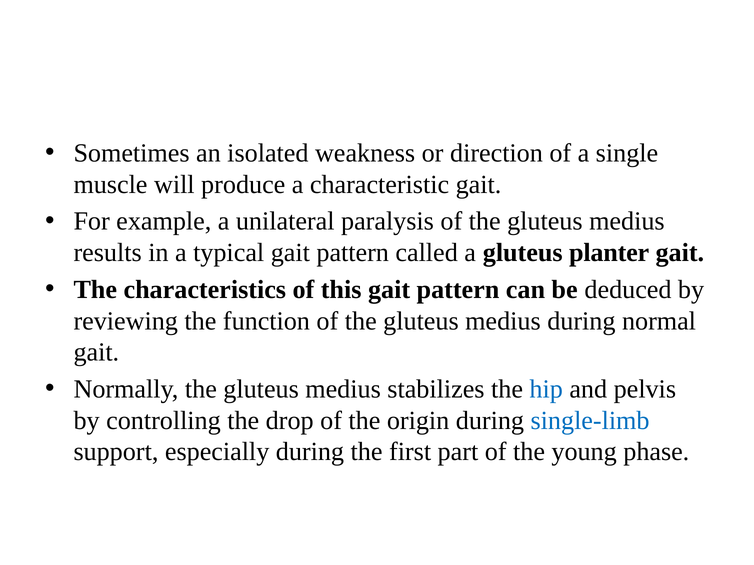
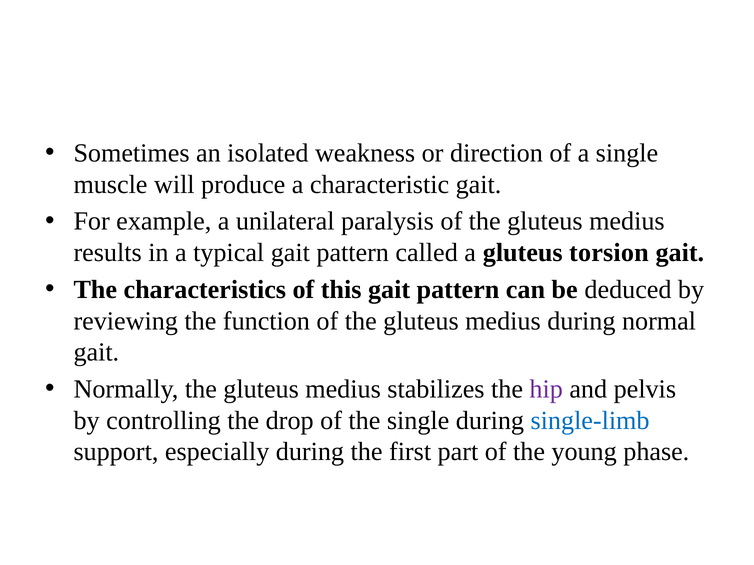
planter: planter -> torsion (609, 253)
hip colour: blue -> purple (546, 389)
the origin: origin -> single (418, 421)
